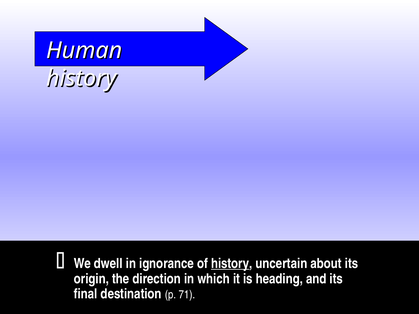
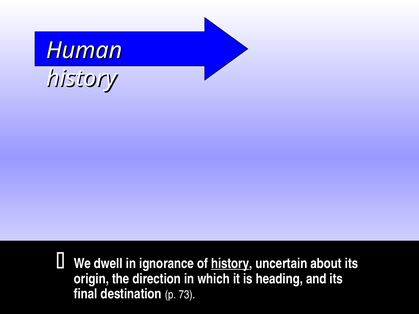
71: 71 -> 73 (187, 295)
